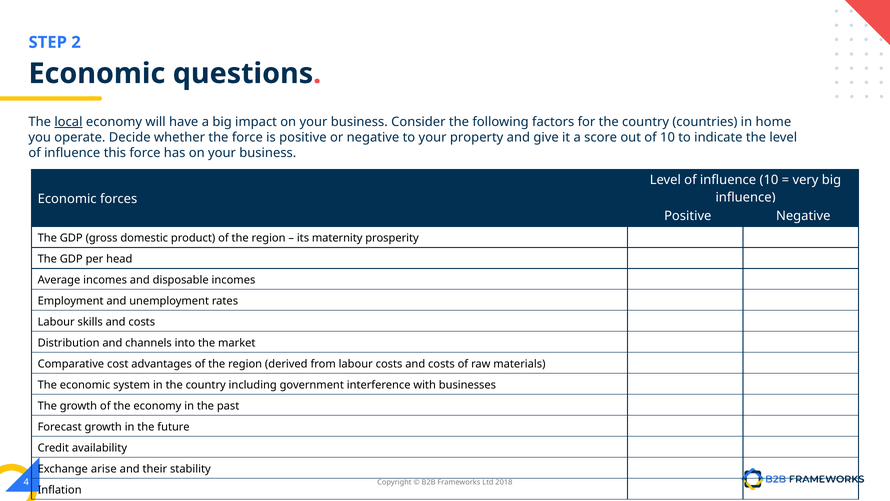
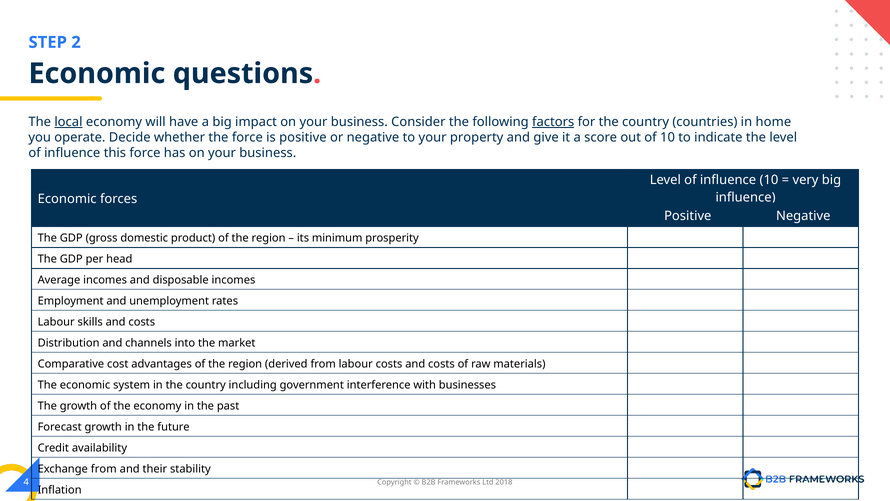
factors underline: none -> present (553, 122)
maternity: maternity -> minimum (337, 238)
Exchange arise: arise -> from (104, 468)
